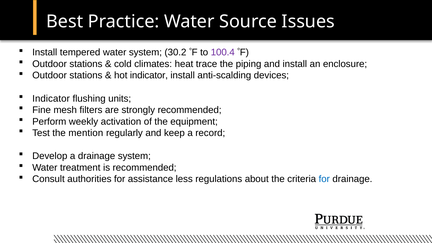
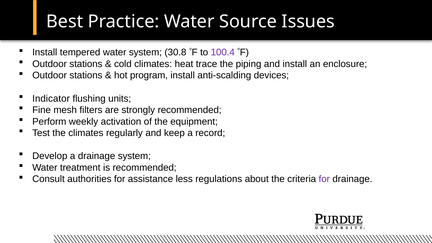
30.2: 30.2 -> 30.8 (175, 52)
hot indicator: indicator -> program (149, 75)
the mention: mention -> climates (86, 133)
for colour: blue -> purple (324, 179)
